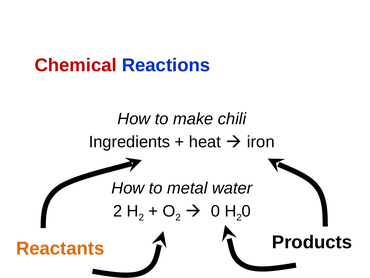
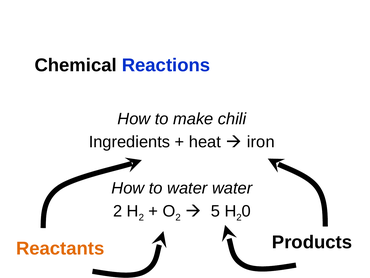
Chemical colour: red -> black (76, 65)
to metal: metal -> water (187, 188)
0: 0 -> 5 (215, 211)
